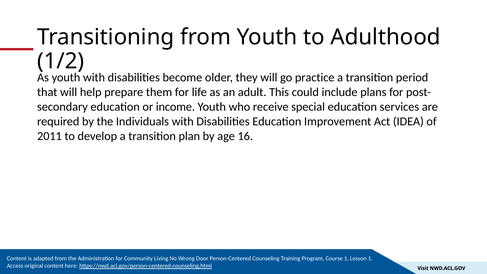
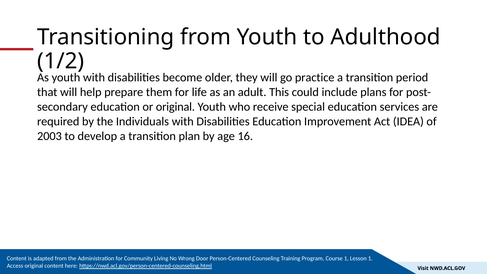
or income: income -> original (175, 107)
2011: 2011 -> 2003 (49, 136)
